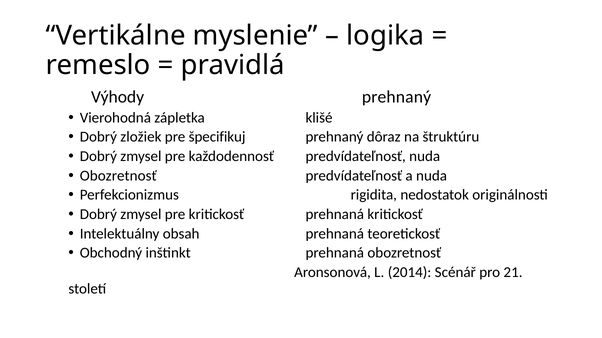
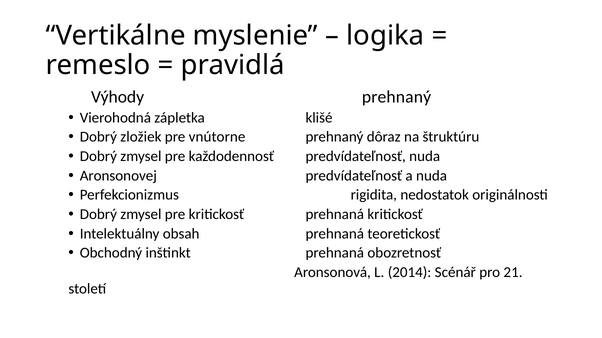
špecifikuj: špecifikuj -> vnútorne (217, 137)
Obozretnosť: Obozretnosť -> Aronsonovej (118, 176)
